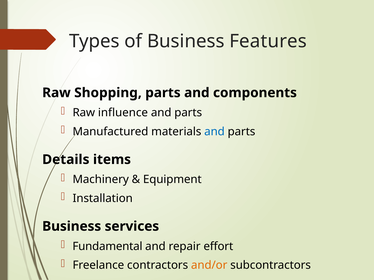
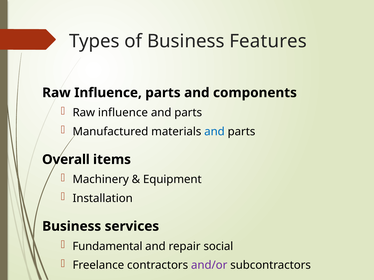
Shopping: Shopping -> Influence (108, 93)
Details: Details -> Overall (66, 160)
effort: effort -> social (218, 247)
and/or colour: orange -> purple (209, 266)
